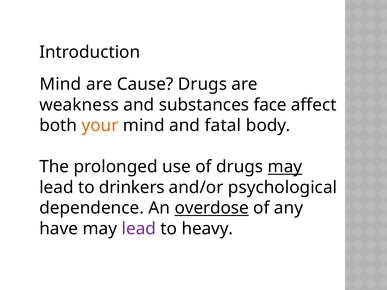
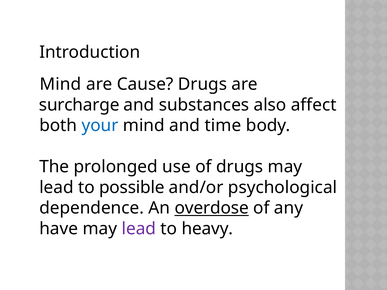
weakness: weakness -> surcharge (79, 105)
face: face -> also (270, 105)
your colour: orange -> blue (100, 126)
fatal: fatal -> time (223, 126)
may underline: present -> none (285, 167)
drinkers: drinkers -> possible (132, 188)
